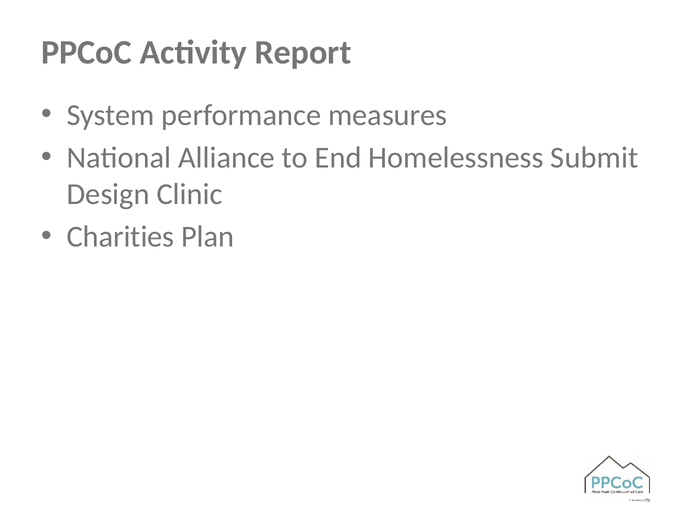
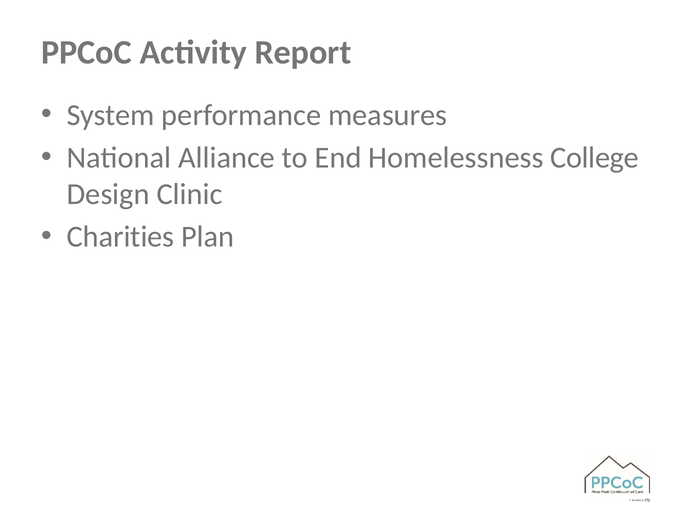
Submit: Submit -> College (595, 158)
